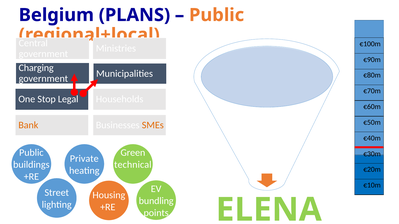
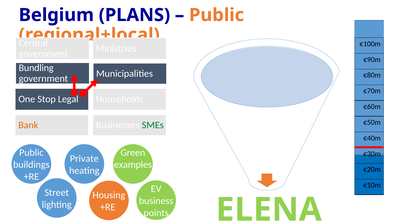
Charging: Charging -> Bundling (36, 68)
SMEs colour: orange -> green (153, 125)
technical: technical -> examples (133, 165)
bundling: bundling -> business (156, 201)
